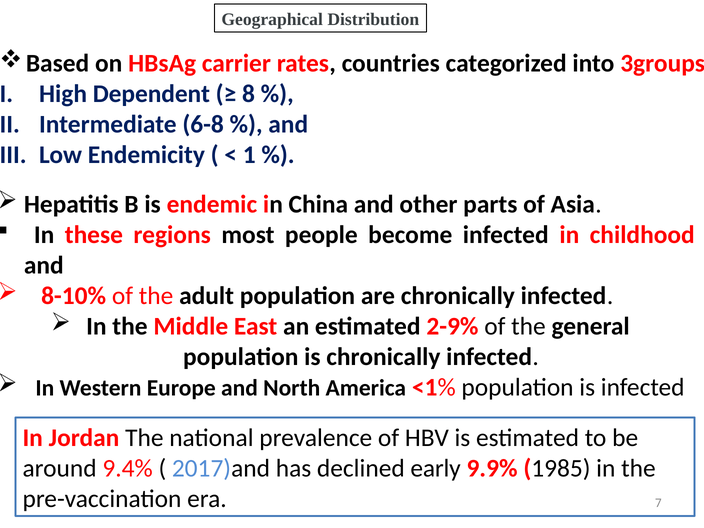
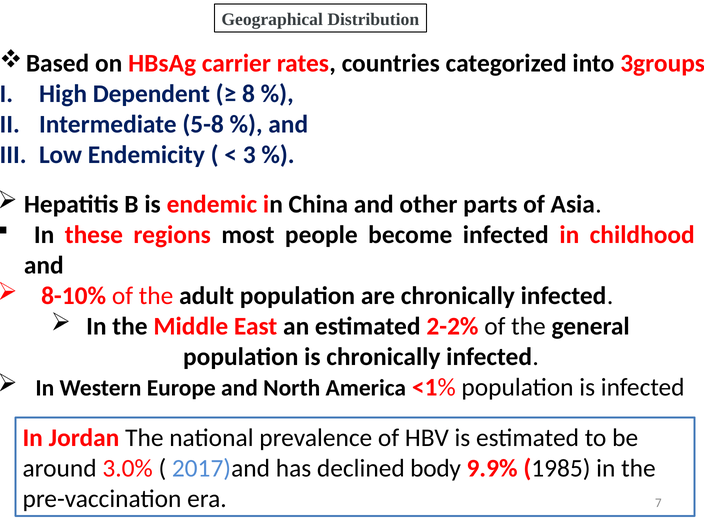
6-8: 6-8 -> 5-8 (203, 125)
1: 1 -> 3 (249, 155)
2-9%: 2-9% -> 2-2% (452, 326)
9.4%: 9.4% -> 3.0% (128, 468)
early: early -> body (436, 468)
